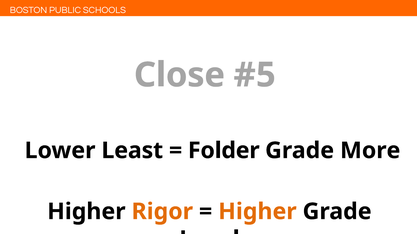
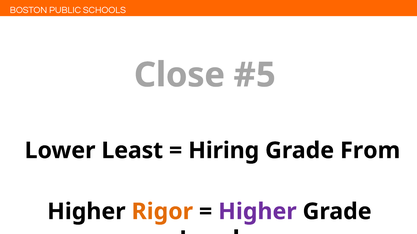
Folder: Folder -> Hiring (224, 151)
More: More -> From (370, 151)
Higher colour: orange -> purple (257, 212)
